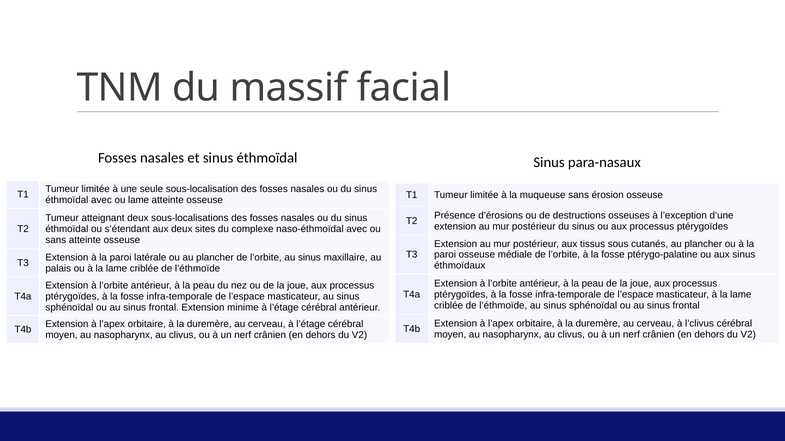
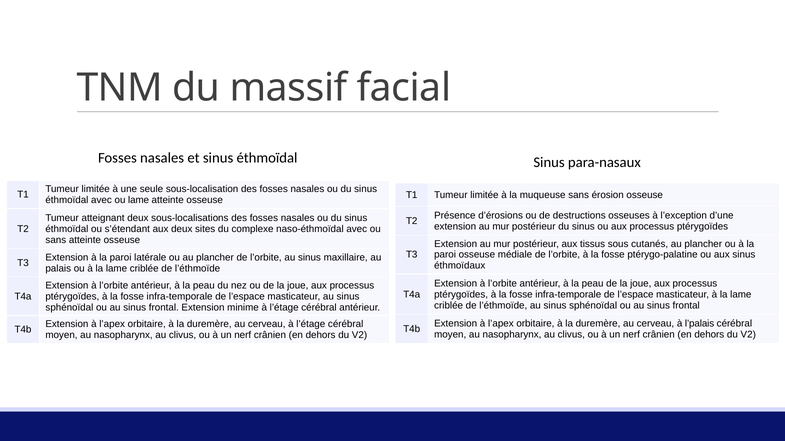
l’clivus: l’clivus -> l’palais (700, 324)
